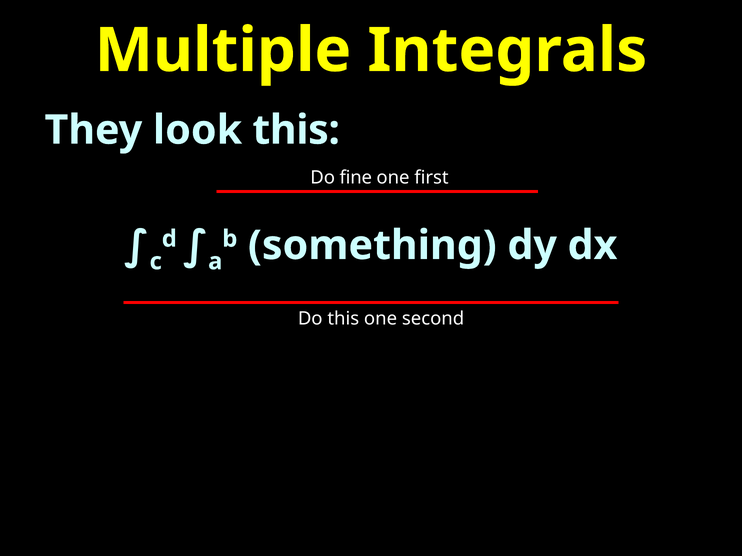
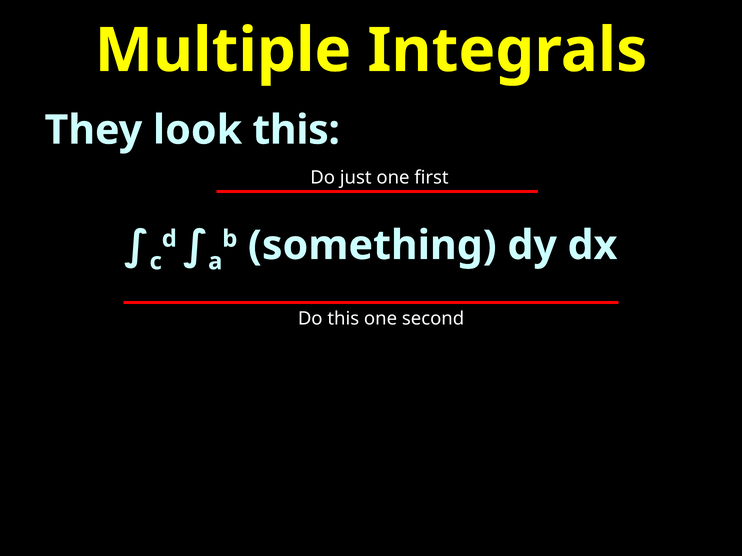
fine: fine -> just (356, 178)
